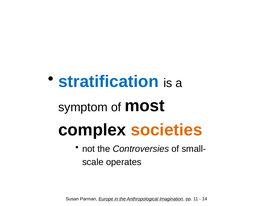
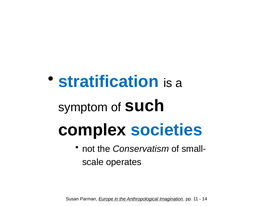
most: most -> such (145, 105)
societies colour: orange -> blue (167, 130)
Controversies: Controversies -> Conservatism (141, 149)
